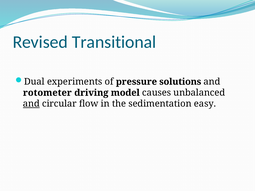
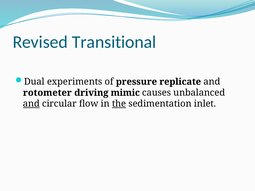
solutions: solutions -> replicate (180, 82)
model: model -> mimic (125, 93)
the underline: none -> present (119, 104)
easy: easy -> inlet (205, 104)
